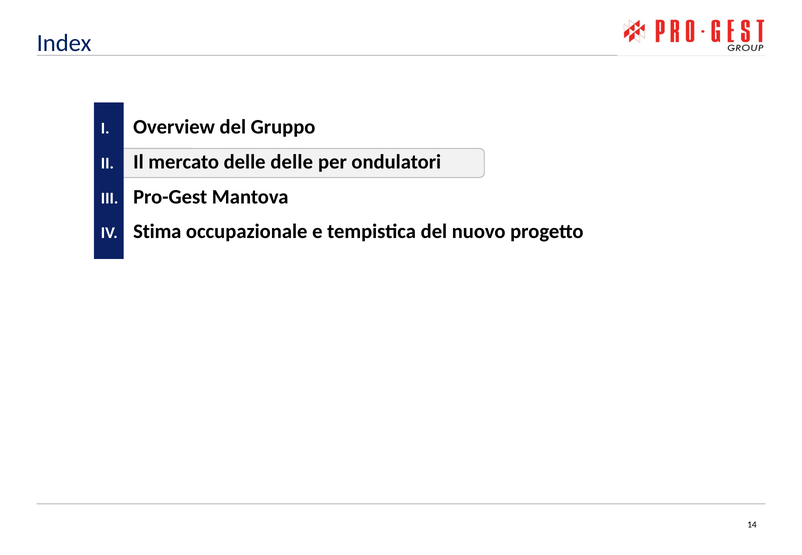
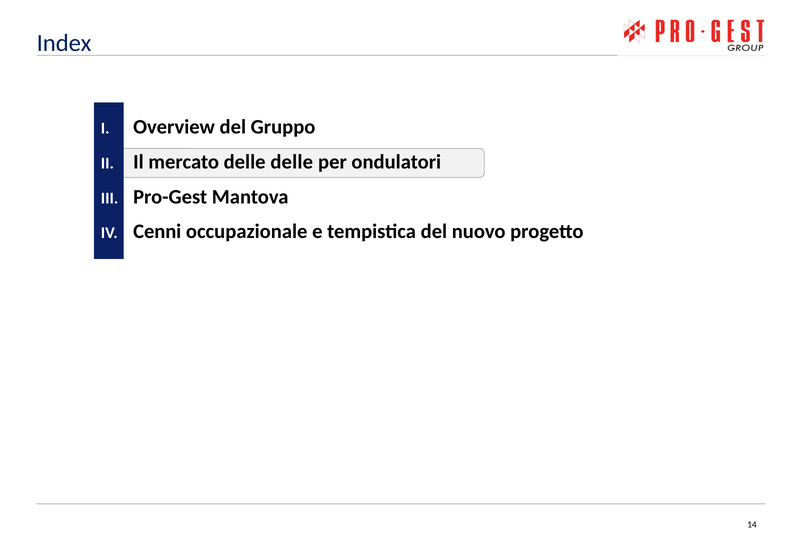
Stima: Stima -> Cenni (157, 232)
